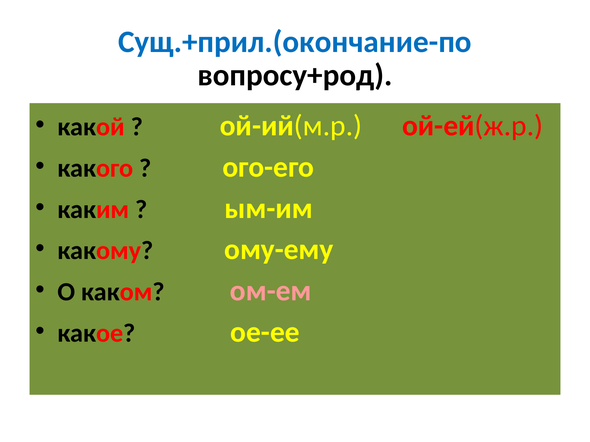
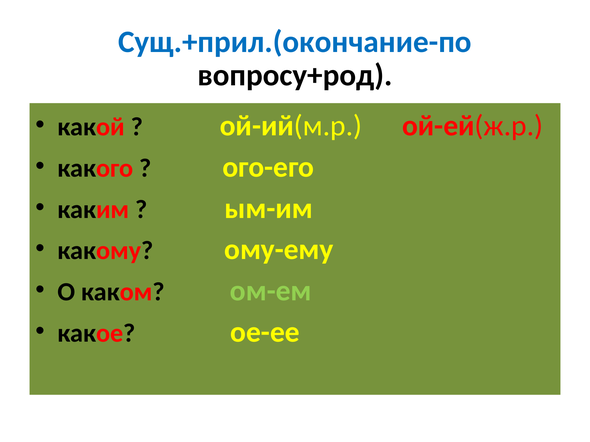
ом-ем colour: pink -> light green (271, 291)
